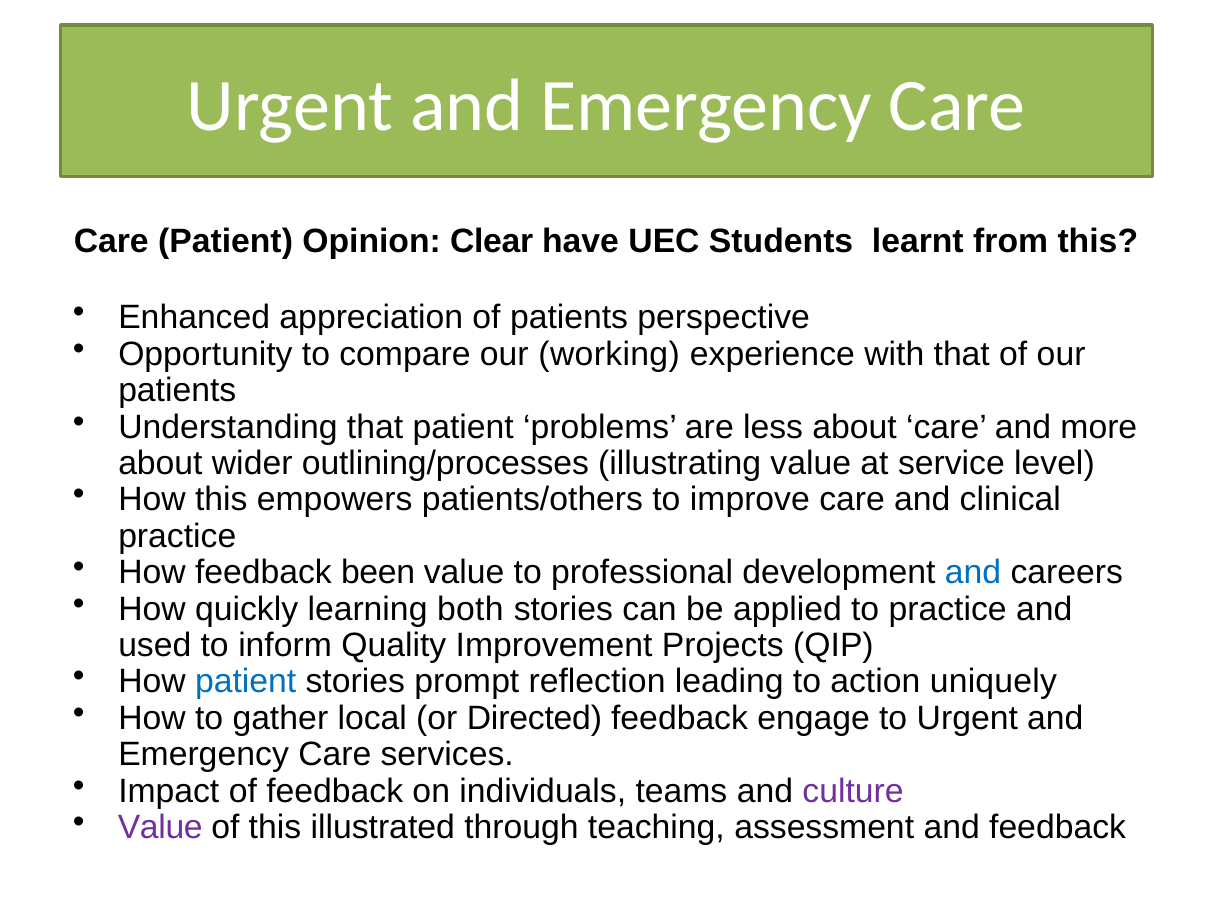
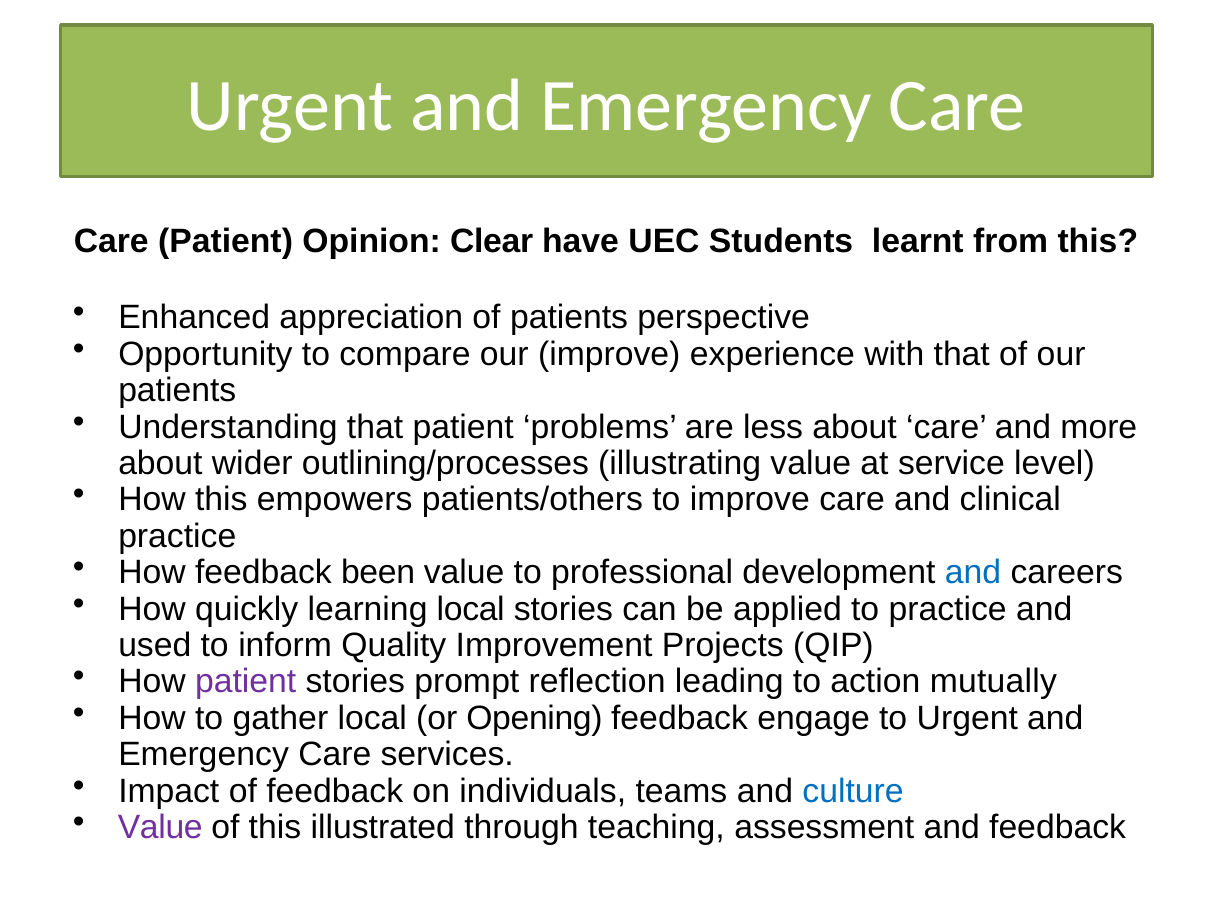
our working: working -> improve (609, 354)
learning both: both -> local (471, 609)
patient colour: blue -> purple (246, 682)
uniquely: uniquely -> mutually (993, 682)
Directed: Directed -> Opening (534, 718)
culture colour: purple -> blue (853, 791)
